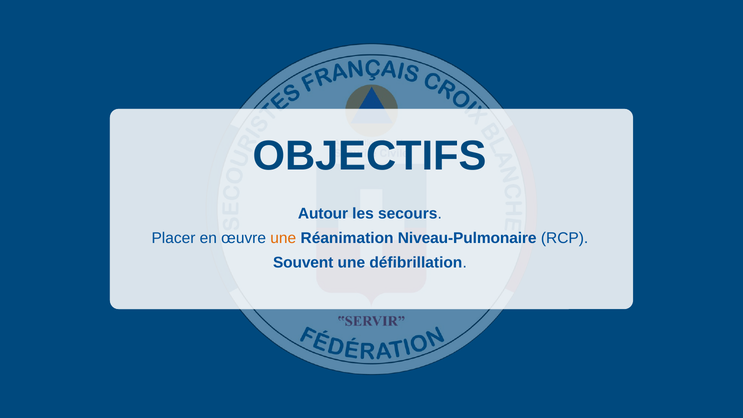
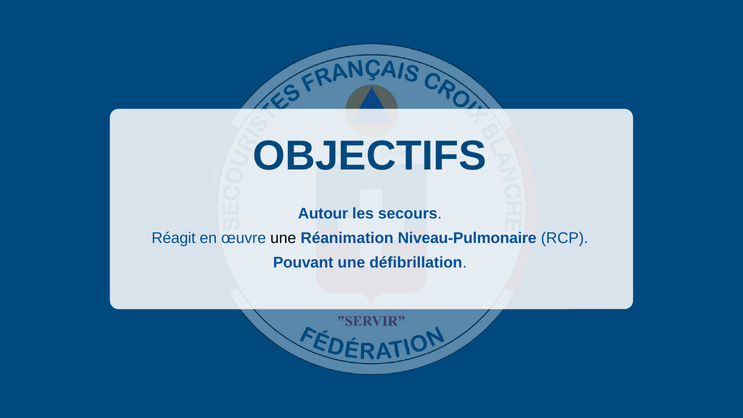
Placer: Placer -> Réagit (174, 238)
une colour: orange -> black (283, 238)
Souvent: Souvent -> Pouvant (303, 263)
